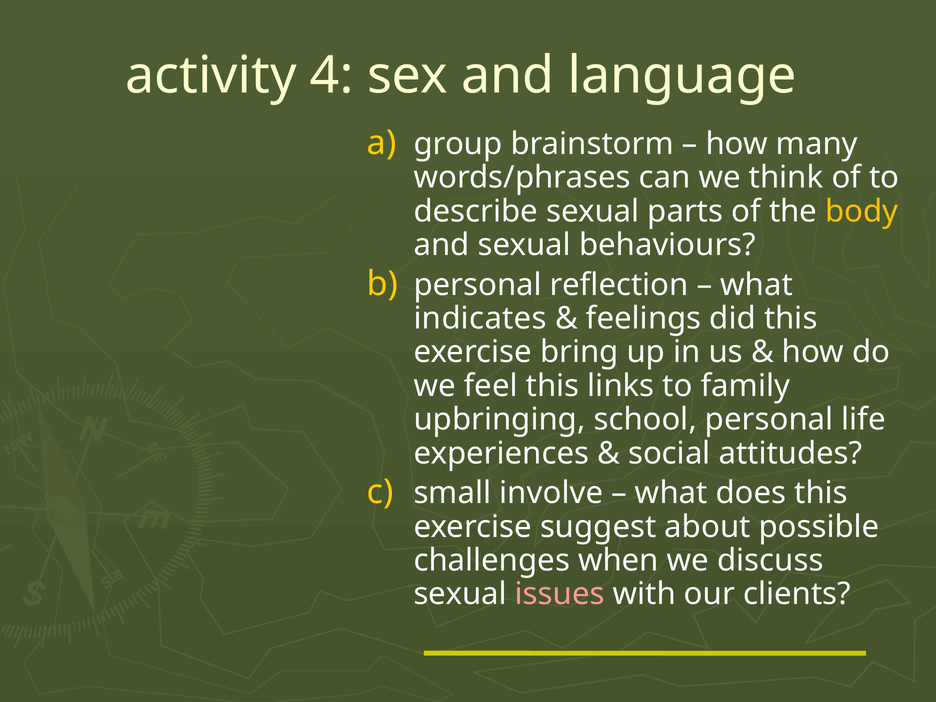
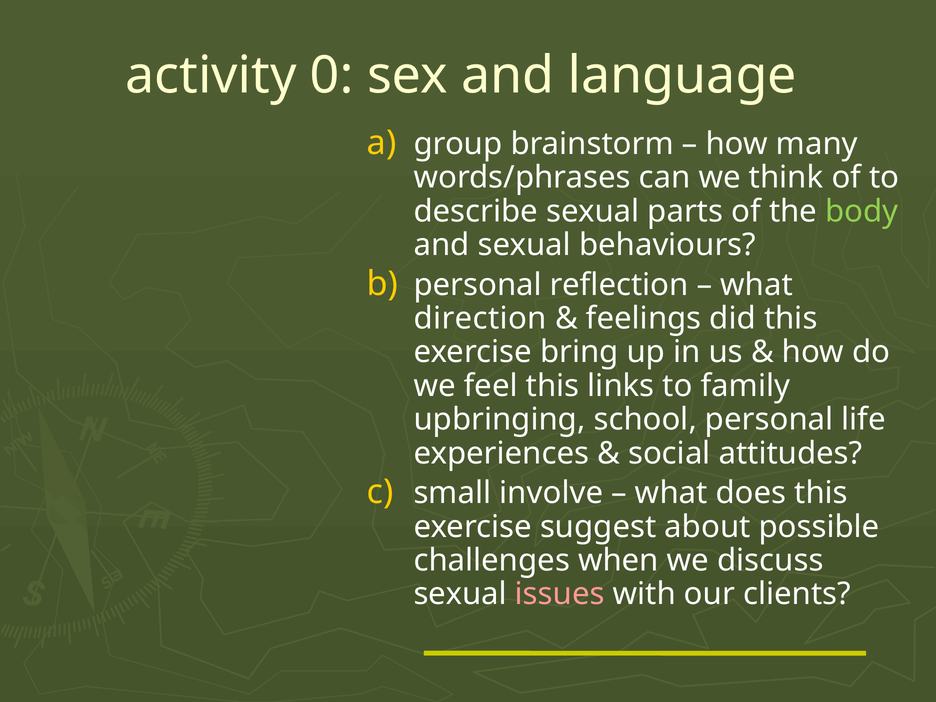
4: 4 -> 0 (332, 75)
body colour: yellow -> light green (862, 211)
indicates: indicates -> direction (480, 318)
